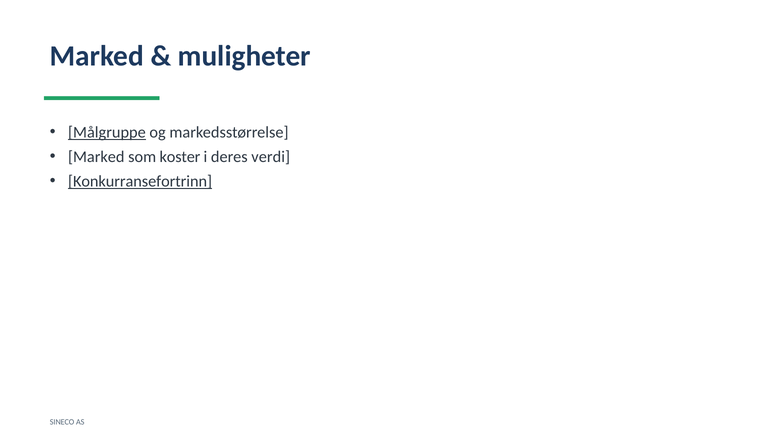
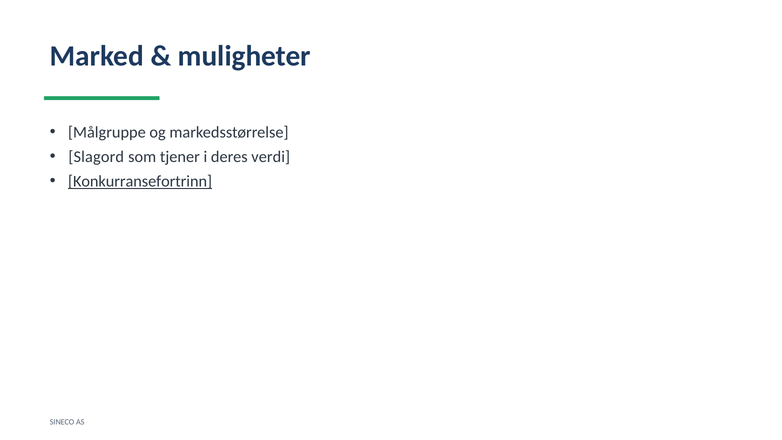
Målgruppe underline: present -> none (107, 132)
Marked: Marked -> Slagord (96, 157)
koster: koster -> tjener (180, 157)
